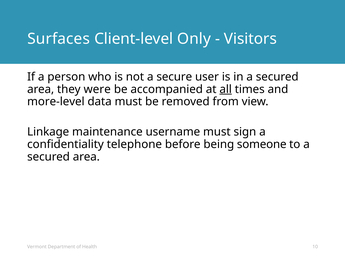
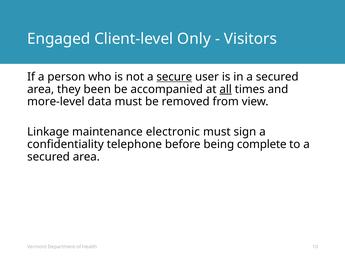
Surfaces: Surfaces -> Engaged (59, 39)
secure underline: none -> present (174, 77)
were: were -> been (97, 89)
username: username -> electronic (173, 132)
someone: someone -> complete (262, 144)
